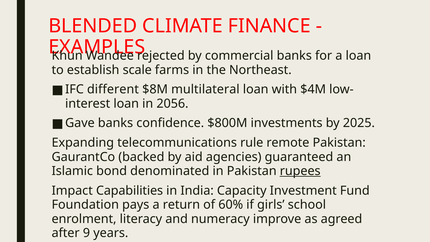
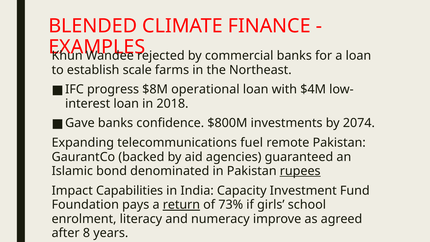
different: different -> progress (113, 89)
multilateral: multilateral -> operational (205, 89)
2056: 2056 -> 2018 (172, 104)
2025: 2025 -> 2074 (359, 123)
rule: rule -> fuel (252, 143)
return underline: none -> present (181, 205)
60%: 60% -> 73% (231, 205)
9: 9 -> 8 (86, 233)
